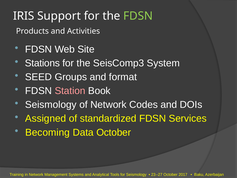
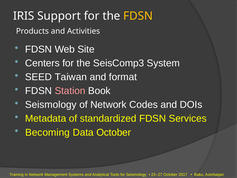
FDSN colour: light green -> yellow (138, 16)
Stations: Stations -> Centers (42, 63)
Groups: Groups -> Taiwan (71, 77)
Assigned: Assigned -> Metadata (46, 118)
